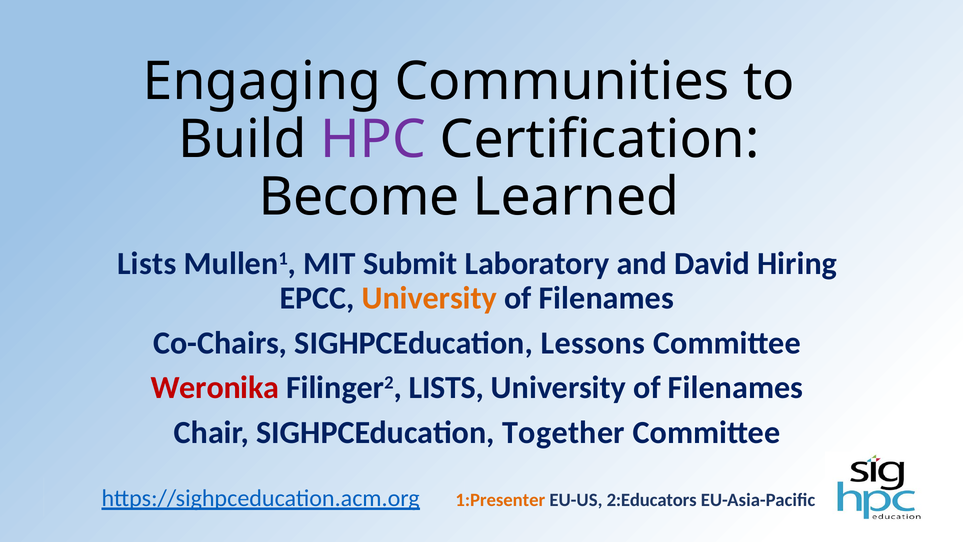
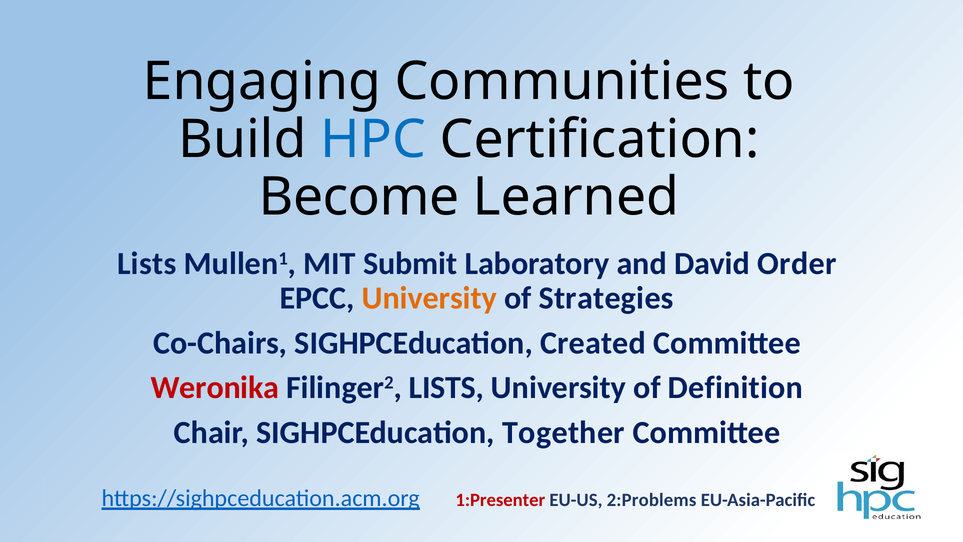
HPC colour: purple -> blue (373, 139)
Hiring: Hiring -> Order (797, 263)
Filenames: Filenames -> Strategies (606, 298)
Lessons: Lessons -> Created (593, 343)
Filenames: Filenames -> Definition (735, 388)
1:Presenter colour: orange -> red (500, 500)
2:Educators: 2:Educators -> 2:Problems (652, 500)
